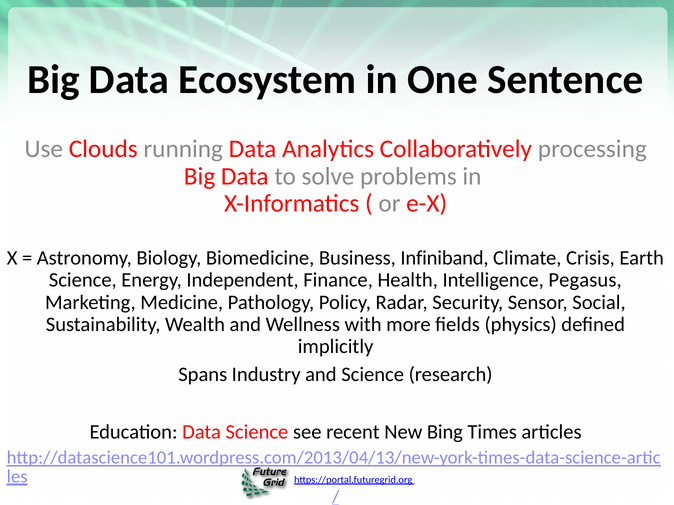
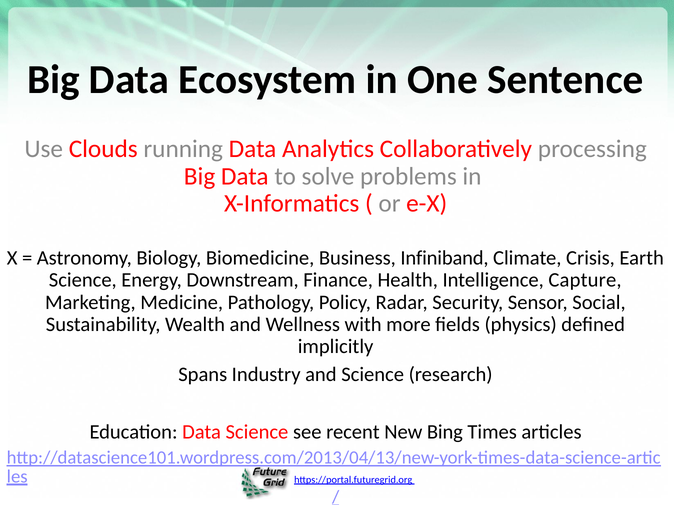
Independent: Independent -> Downstream (243, 280)
Pegasus: Pegasus -> Capture (585, 280)
